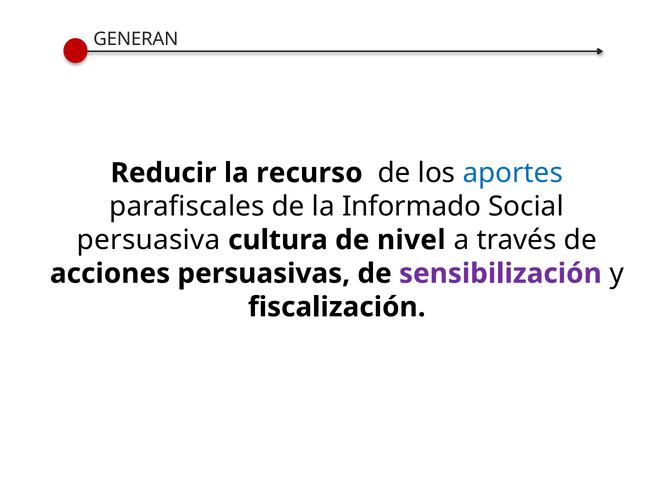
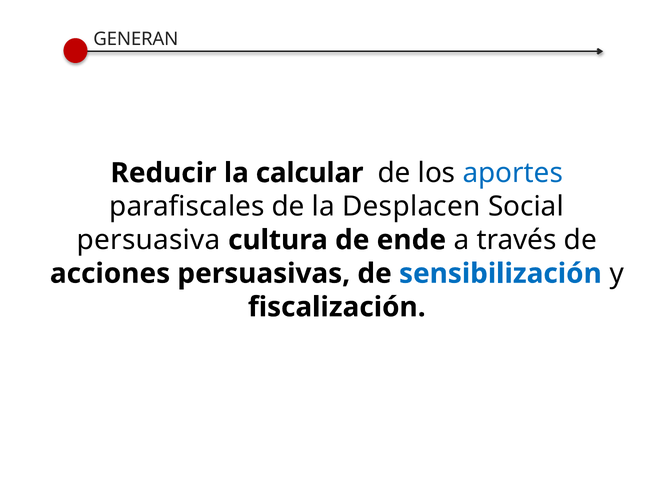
recurso: recurso -> calcular (310, 173)
Informado: Informado -> Desplacen (411, 207)
nivel: nivel -> ende (411, 240)
sensibilización colour: purple -> blue (500, 274)
